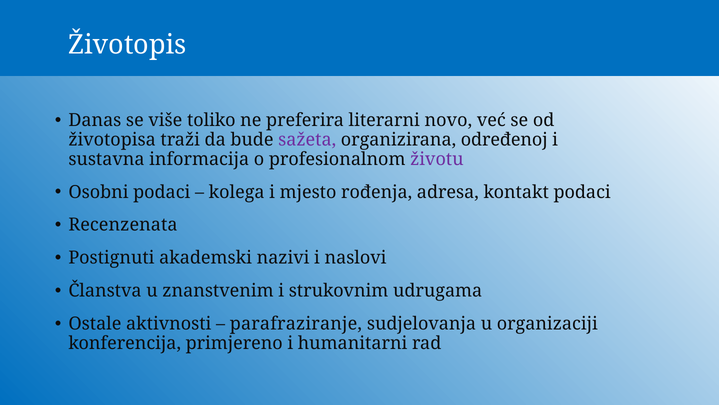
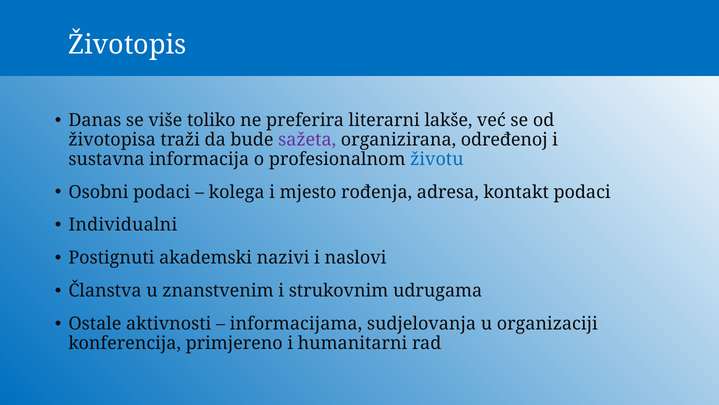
novo: novo -> lakše (448, 120)
životu colour: purple -> blue (437, 159)
Recenzenata: Recenzenata -> Individualni (123, 225)
parafraziranje: parafraziranje -> informacijama (296, 323)
